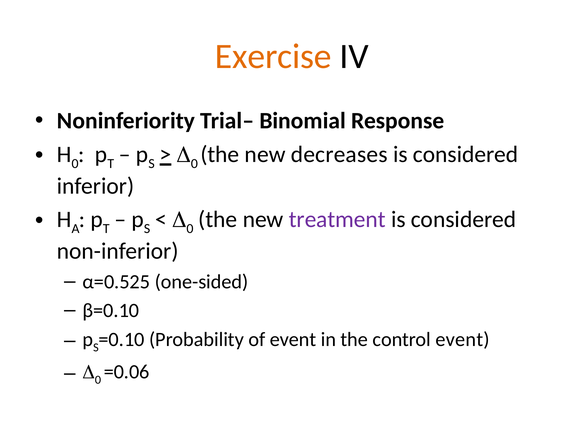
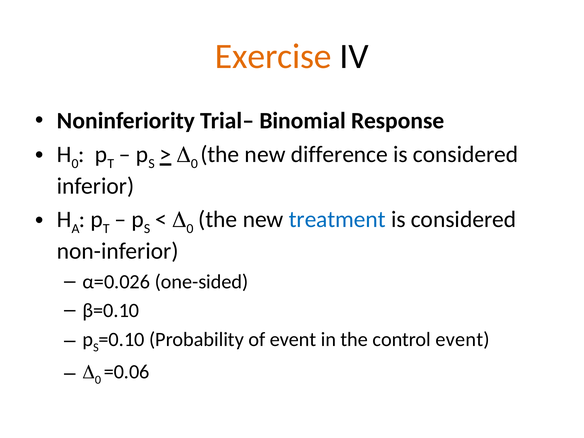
decreases: decreases -> difference (339, 154)
treatment colour: purple -> blue (337, 219)
α=0.525: α=0.525 -> α=0.026 (116, 282)
